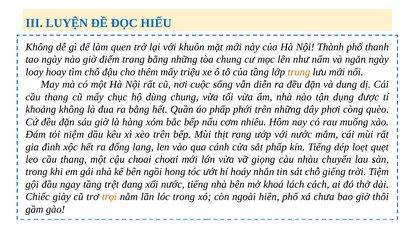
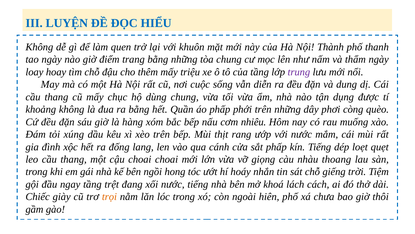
ngăn: ngăn -> thẩm (355, 59)
trung colour: orange -> purple (299, 72)
niệm: niệm -> xúng (74, 134)
chuyến: chuyến -> thoang (337, 159)
